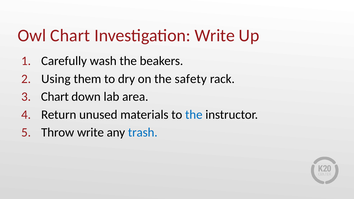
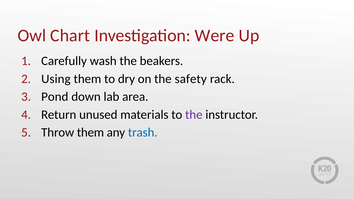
Investigation Write: Write -> Were (215, 36)
Chart: Chart -> Pond (55, 97)
the colour: blue -> purple (194, 115)
Throw write: write -> them (90, 133)
